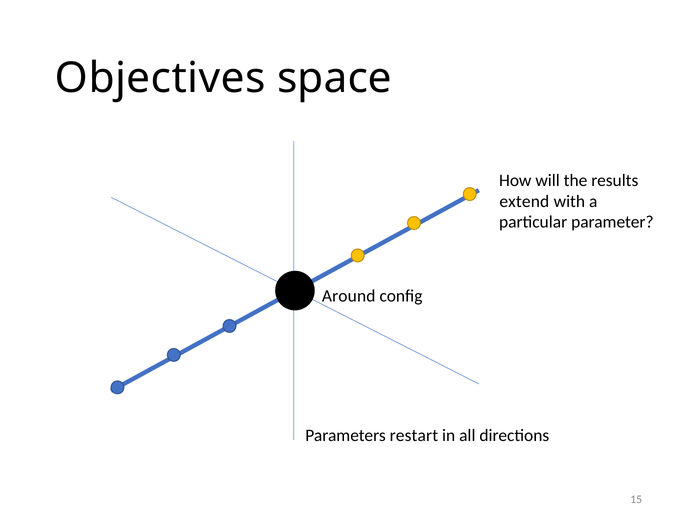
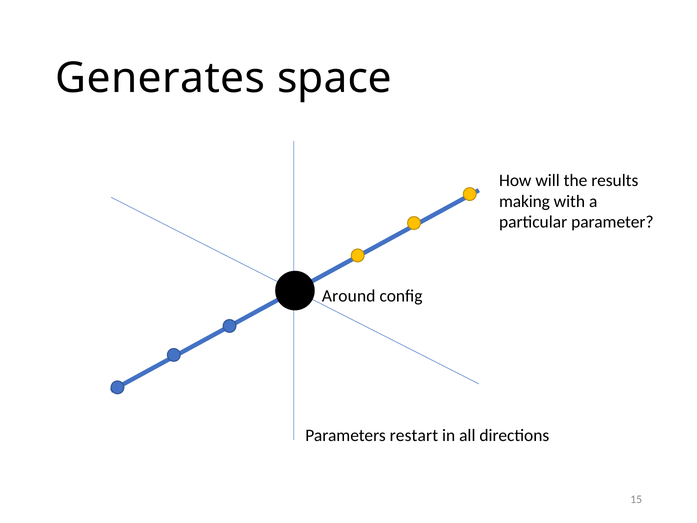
Objectives: Objectives -> Generates (160, 78)
extend: extend -> making (524, 201)
